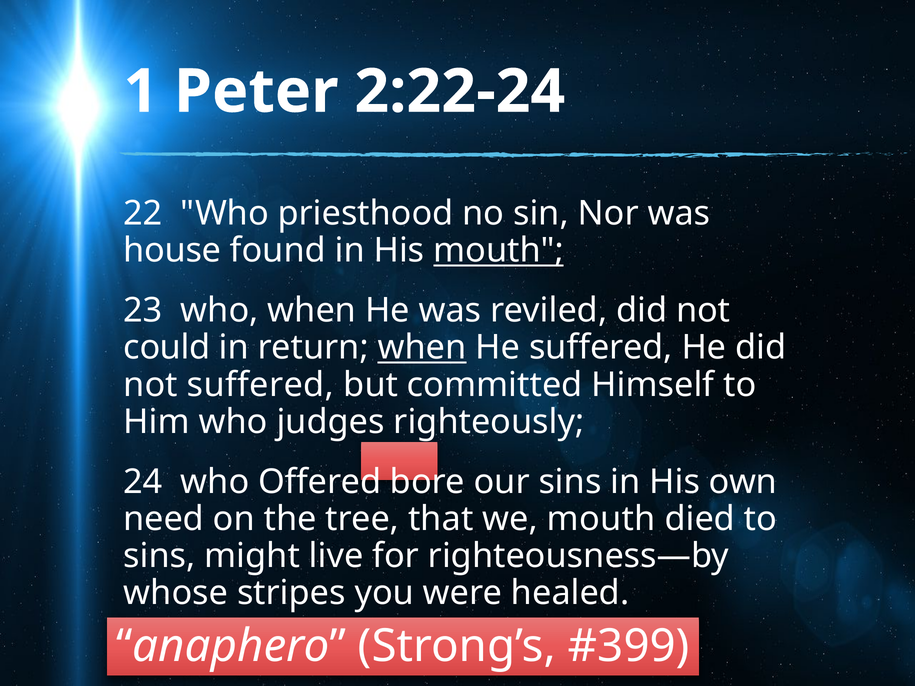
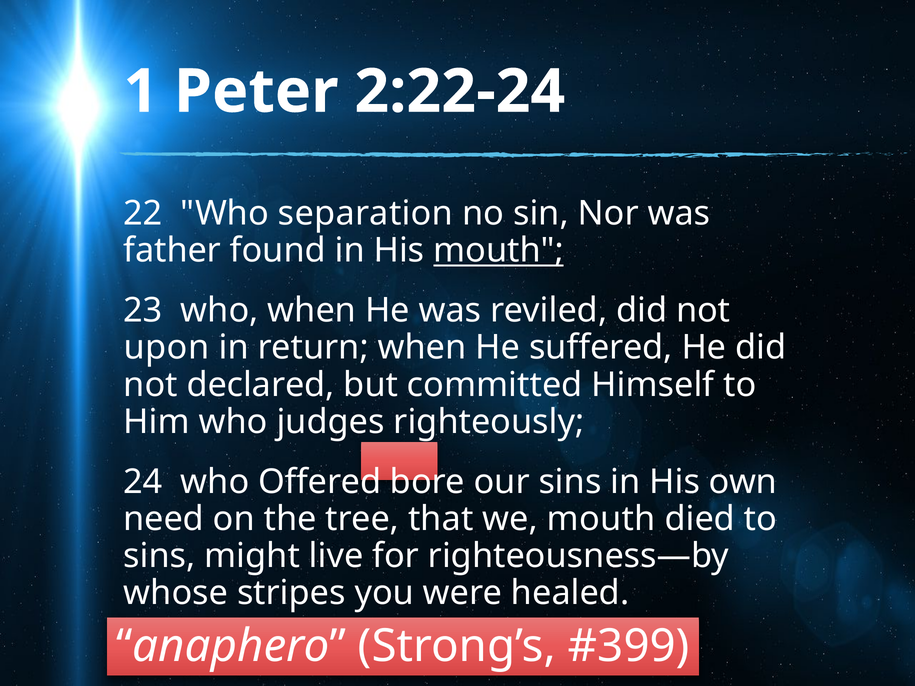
priesthood: priesthood -> separation (365, 214)
house: house -> father (172, 251)
could: could -> upon (167, 348)
when underline: present -> none (422, 348)
not suffered: suffered -> declared (261, 385)
